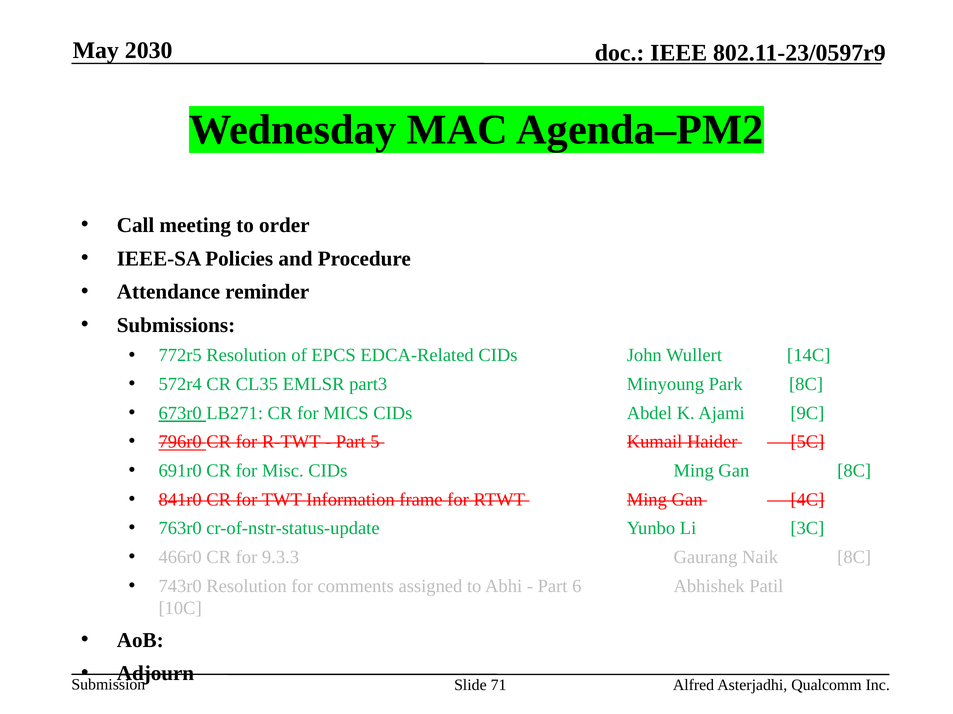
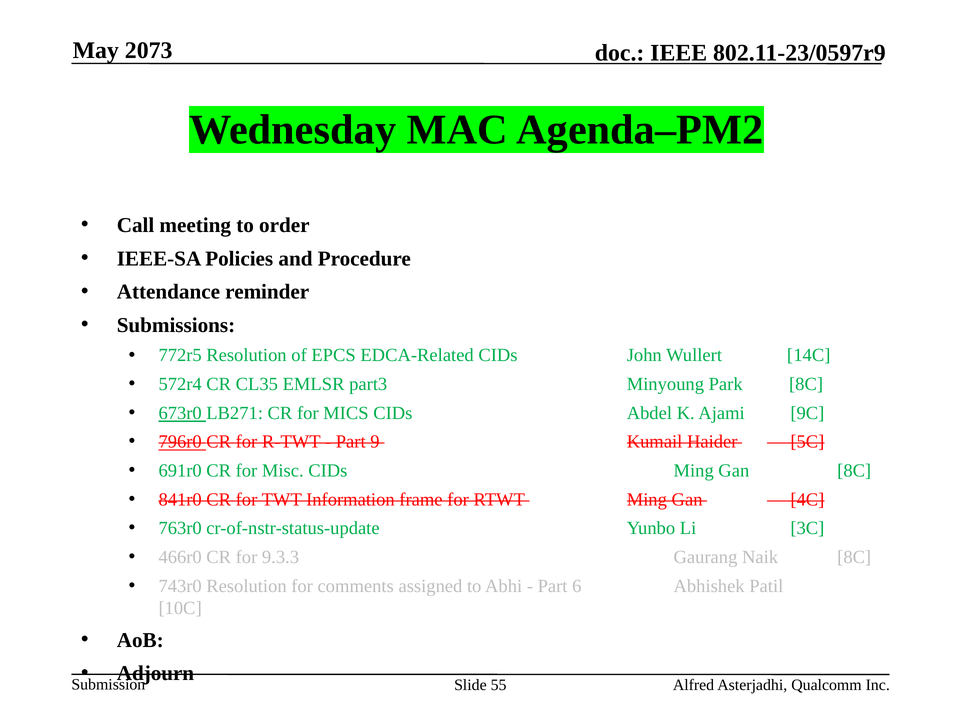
2030: 2030 -> 2073 (149, 51)
5: 5 -> 9 (375, 442)
71: 71 -> 55 (499, 685)
